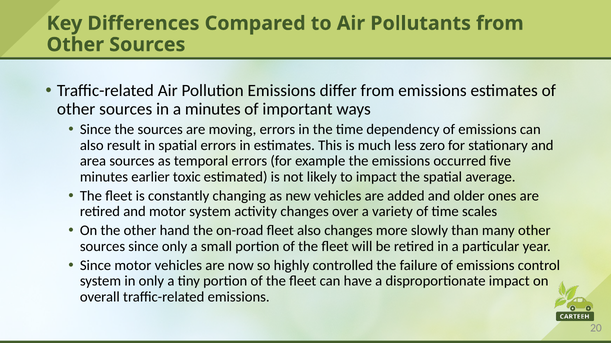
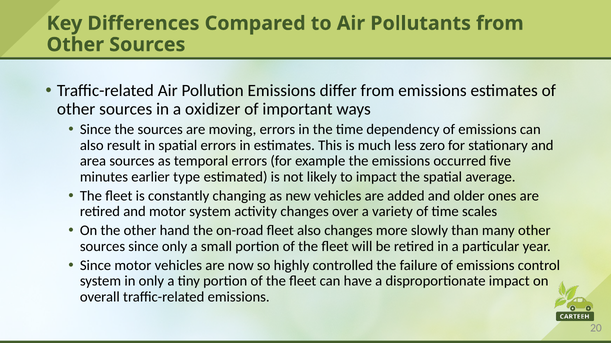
a minutes: minutes -> oxidizer (213, 110)
toxic: toxic -> type (187, 177)
